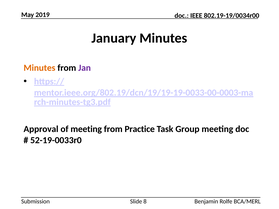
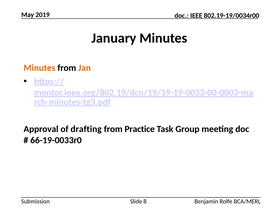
Jan colour: purple -> orange (85, 68)
of meeting: meeting -> drafting (86, 129)
52-19-0033r0: 52-19-0033r0 -> 66-19-0033r0 (56, 140)
